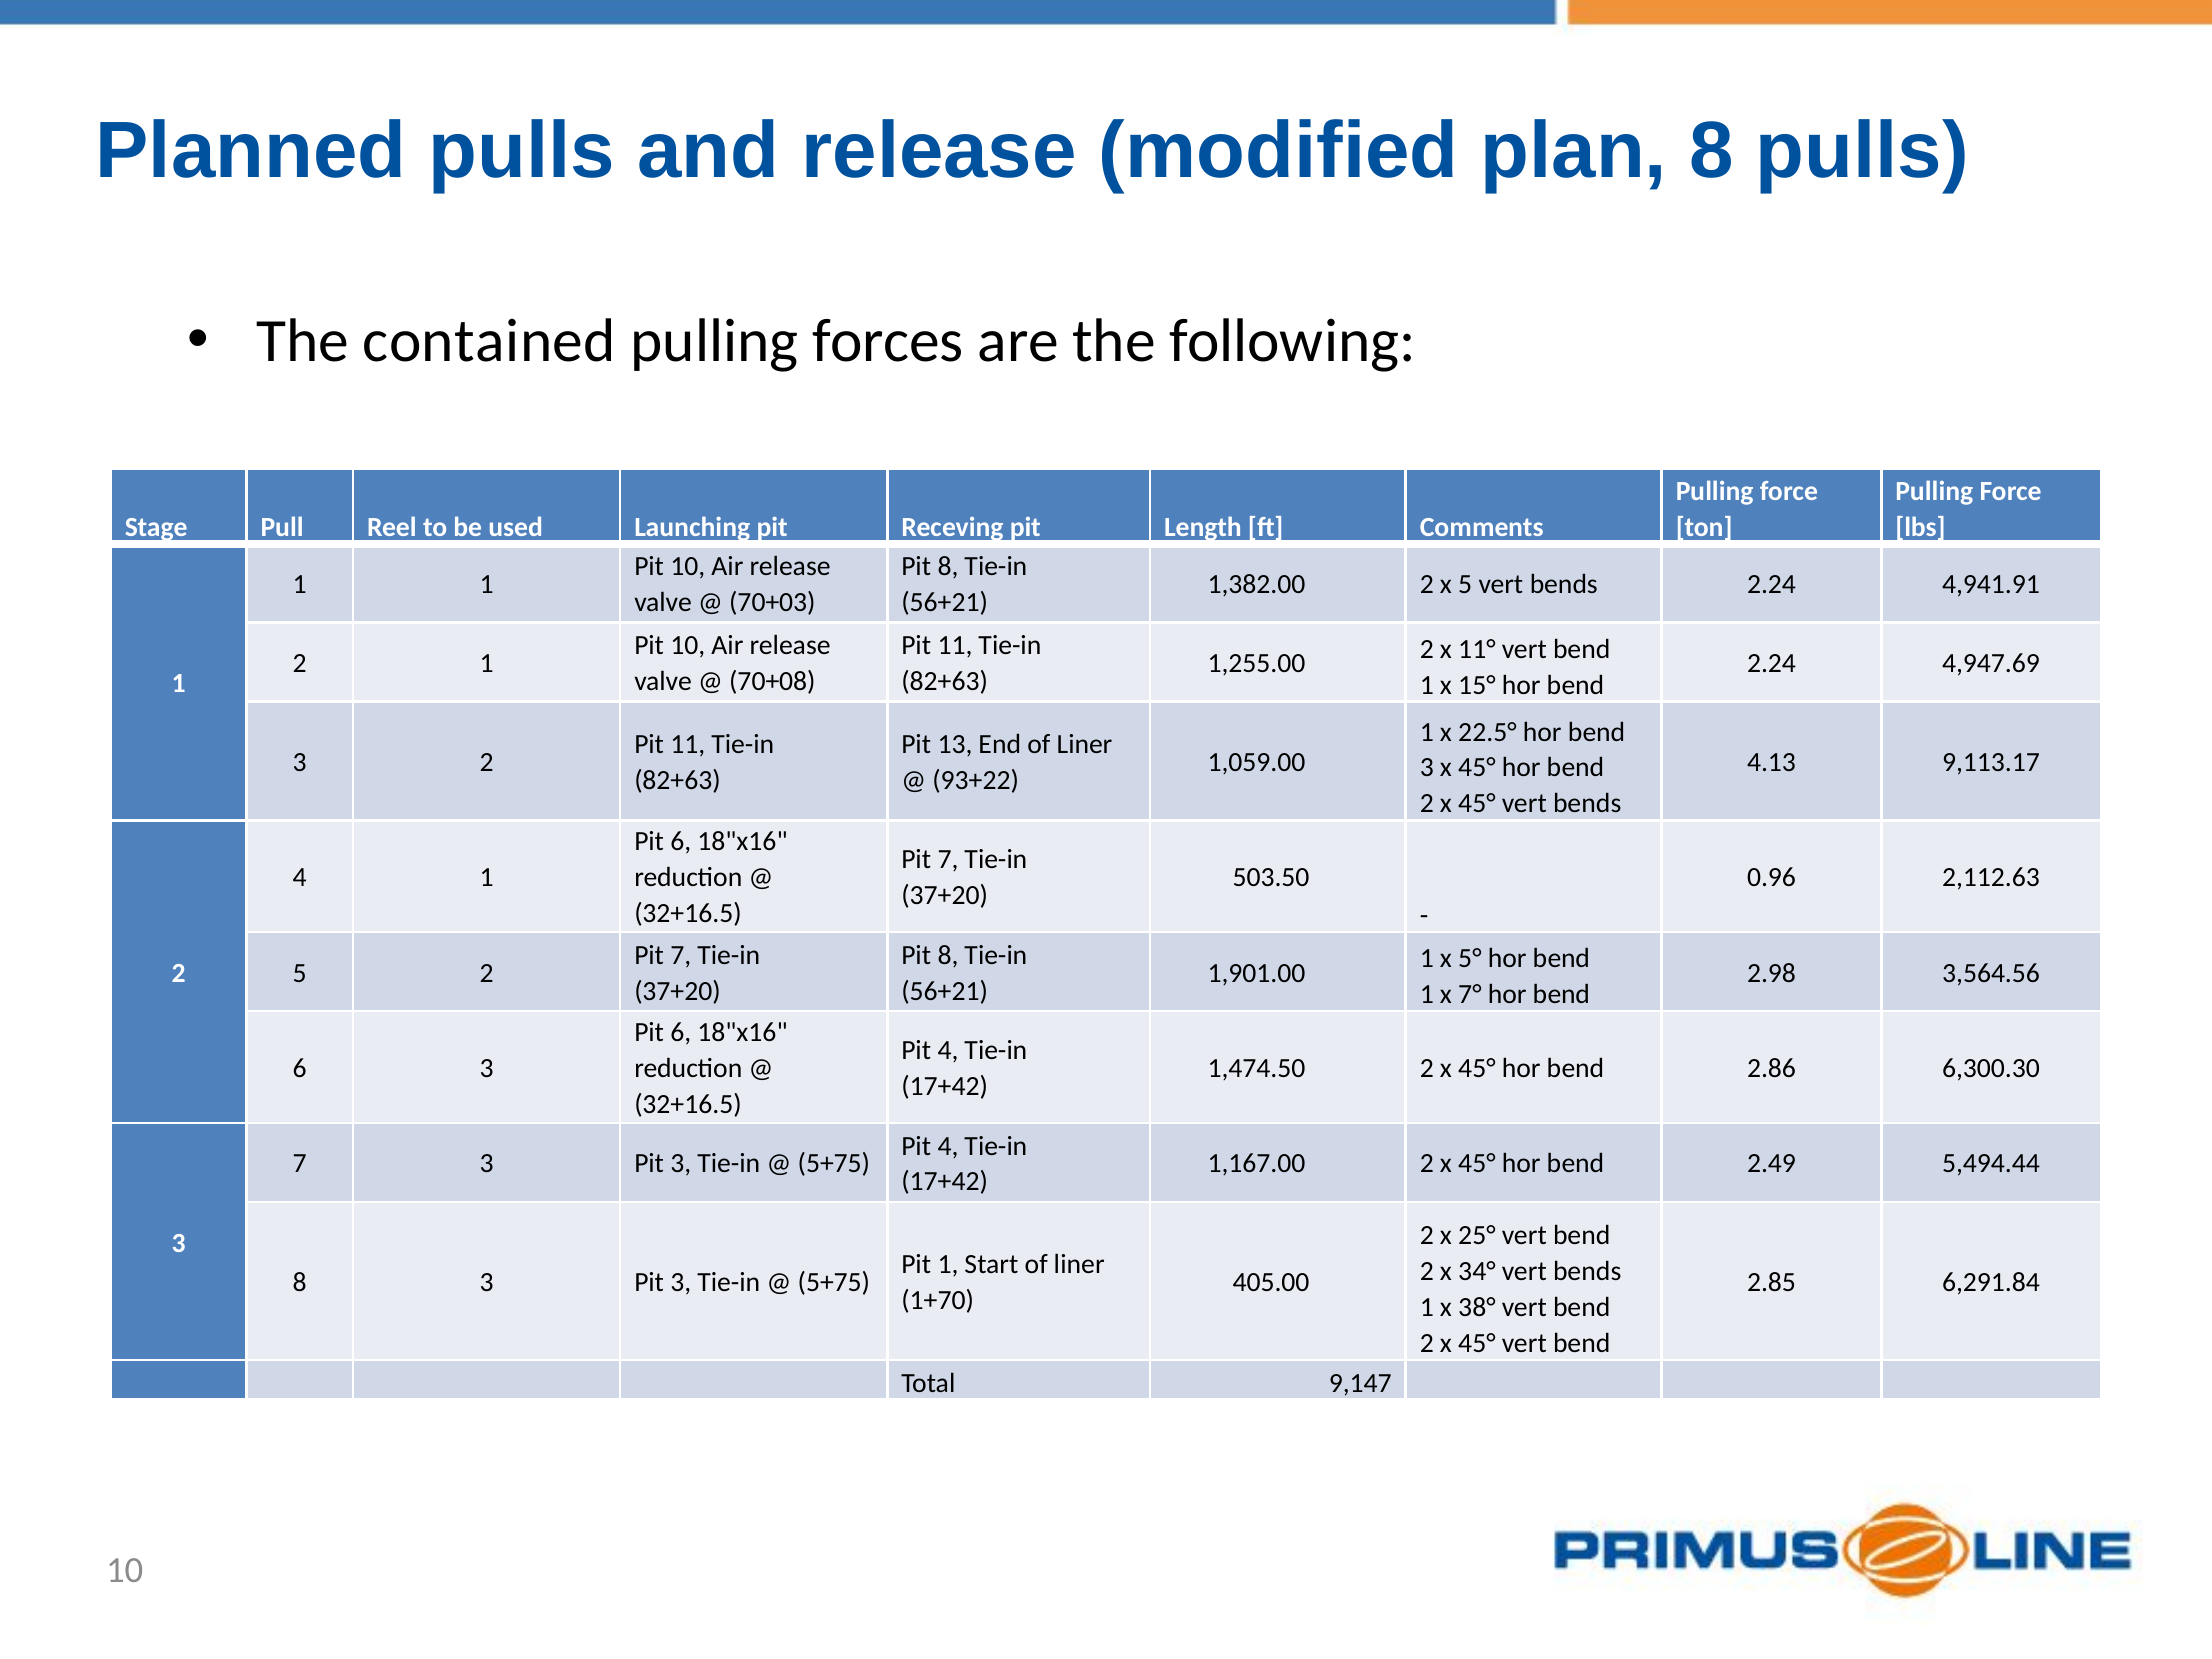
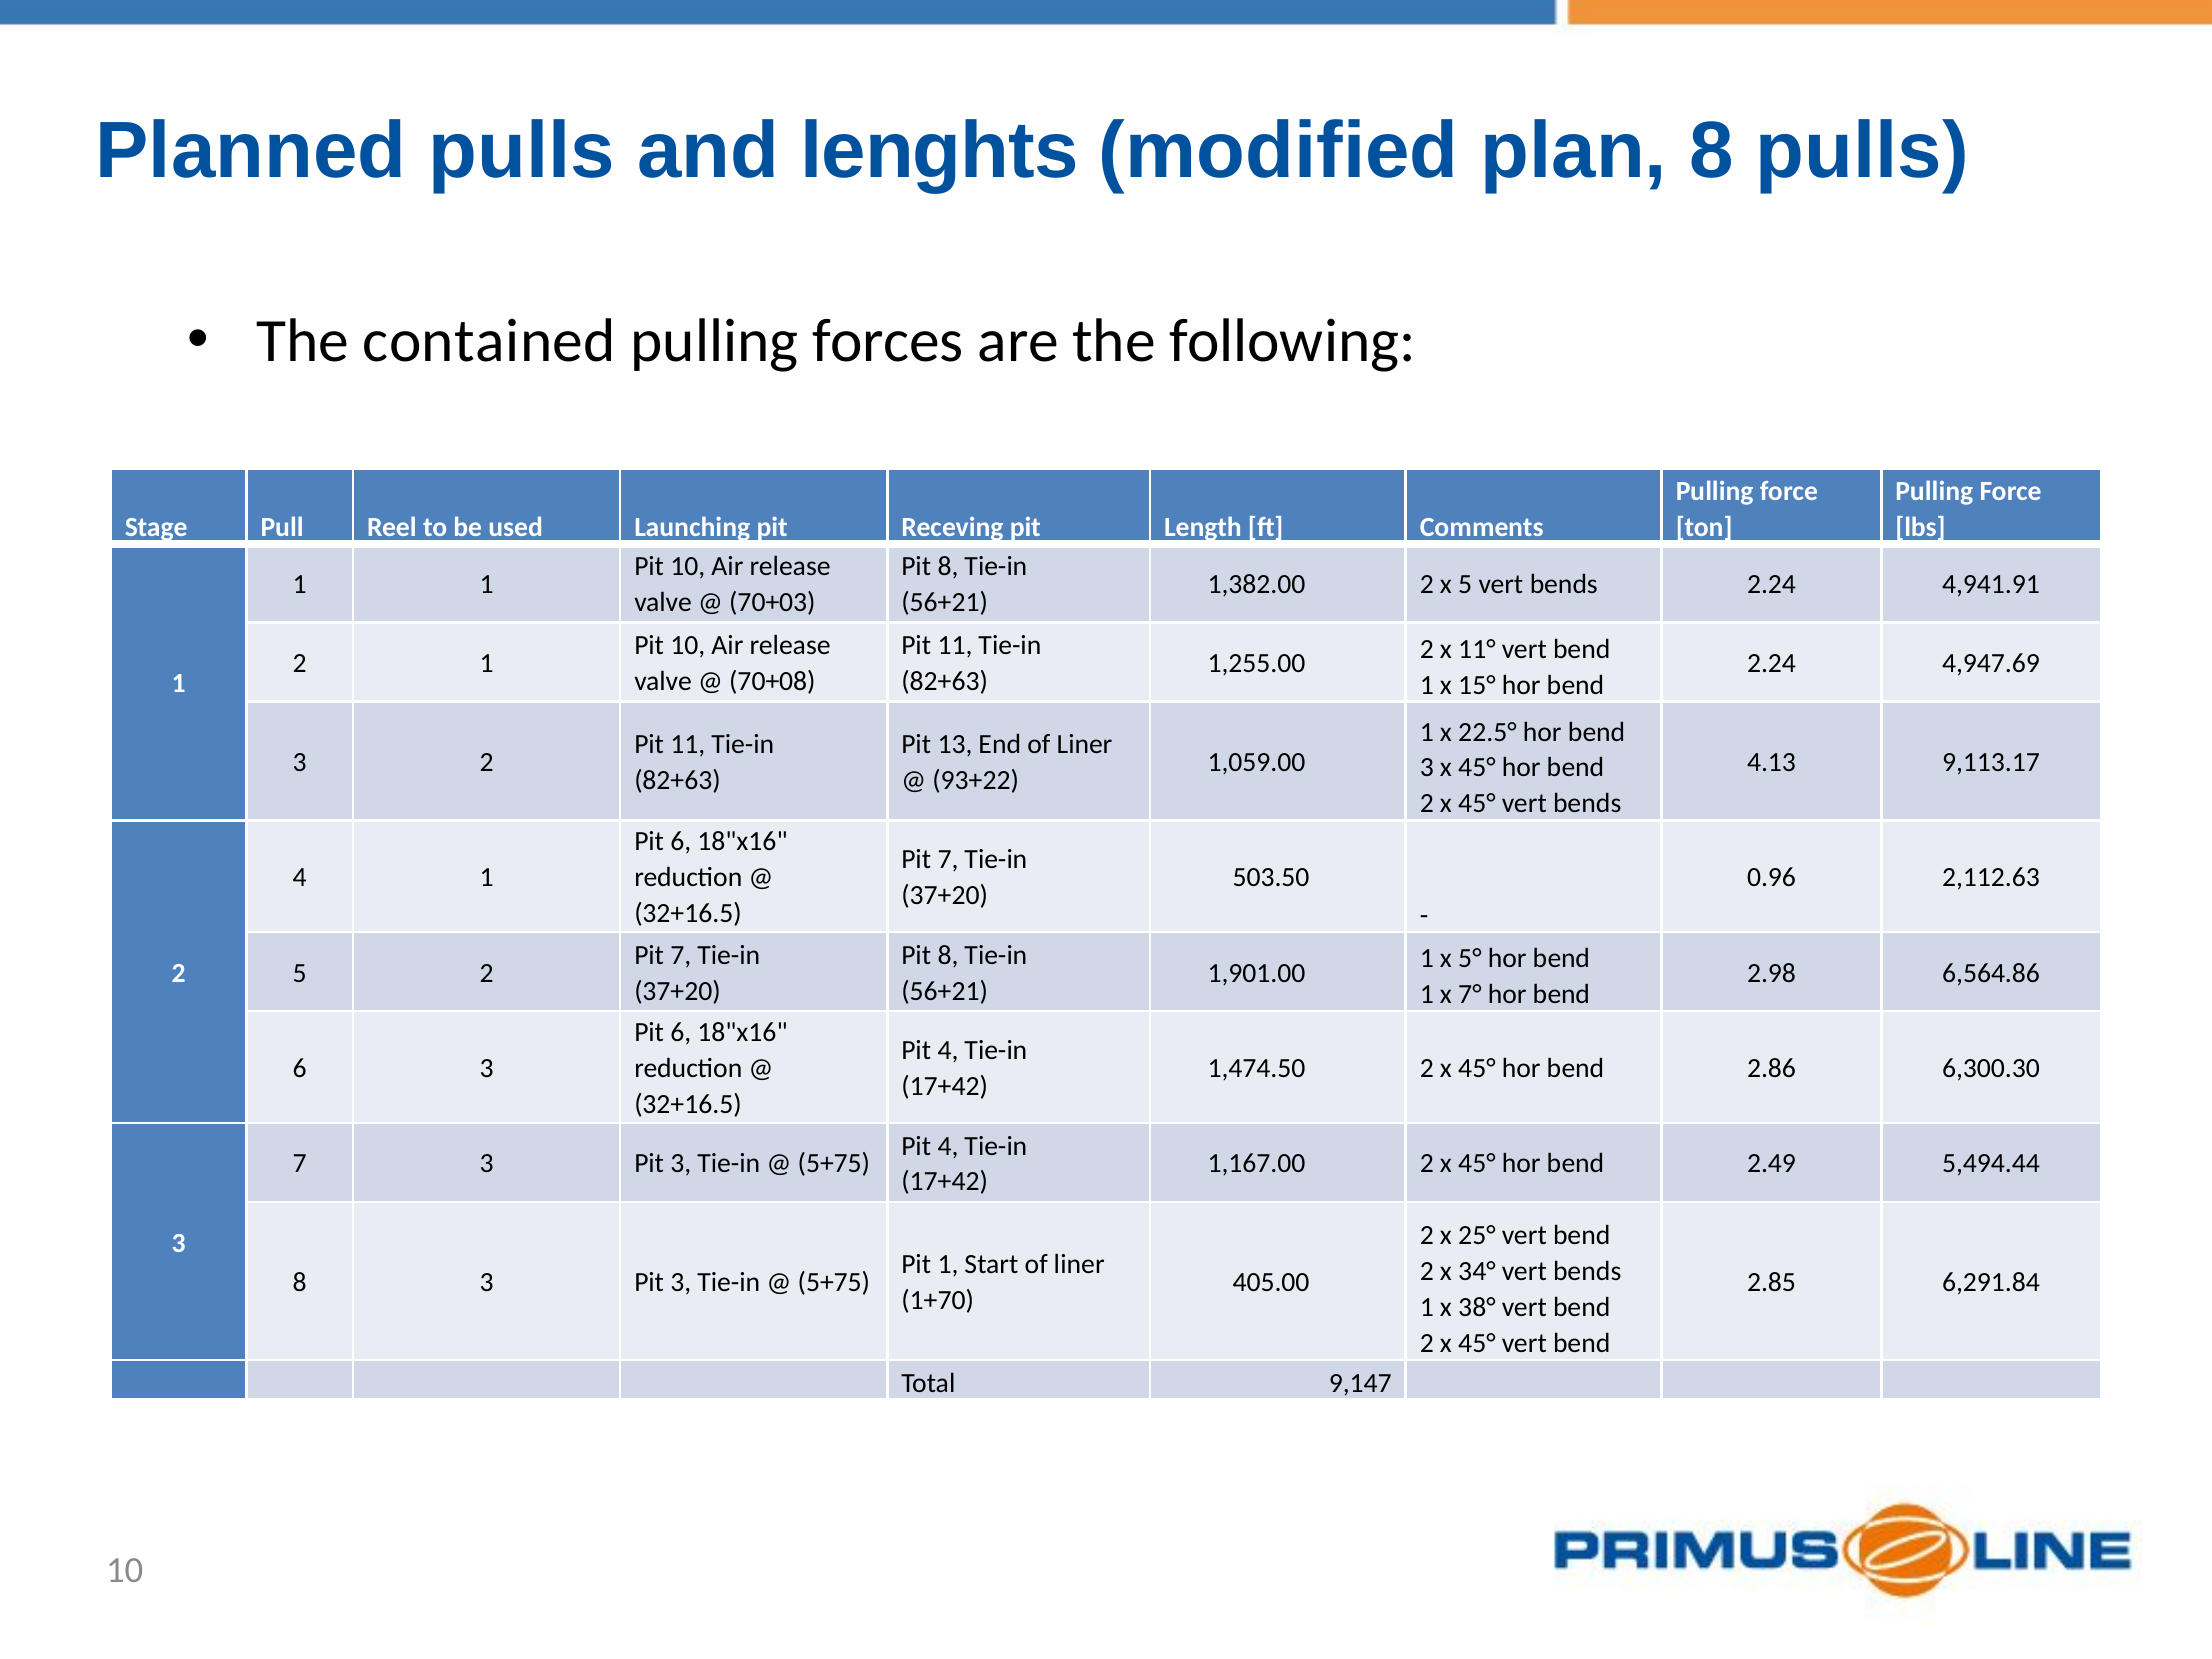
and release: release -> lenghts (940, 151)
3,564.56: 3,564.56 -> 6,564.86 (1991, 973)
